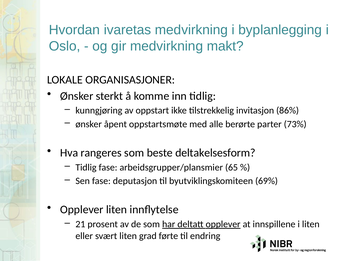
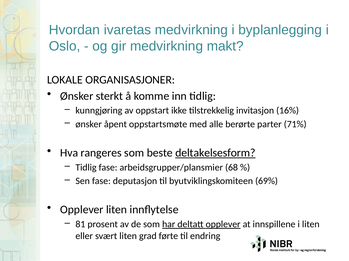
86%: 86% -> 16% (288, 111)
73%: 73% -> 71% (295, 124)
deltakelsesform underline: none -> present (215, 153)
65: 65 -> 68 (232, 168)
21: 21 -> 81 (80, 225)
